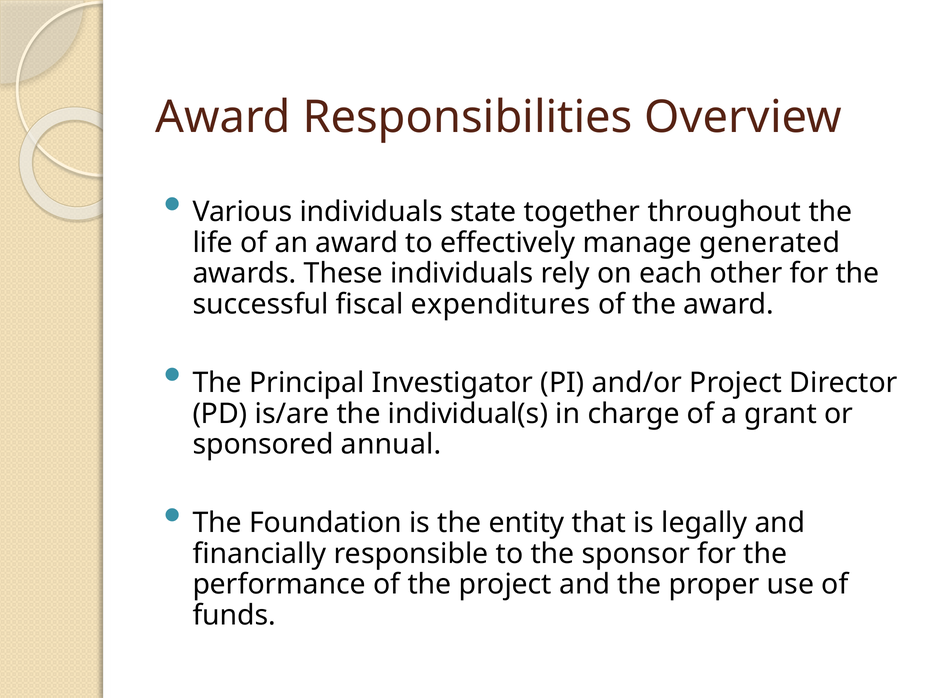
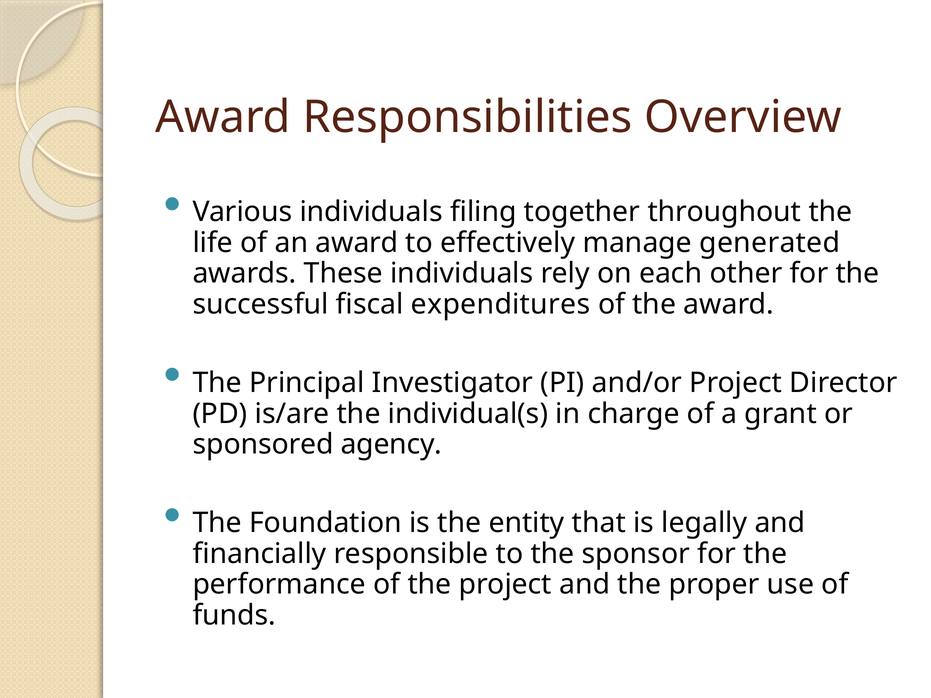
state: state -> filing (483, 212)
annual: annual -> agency (391, 444)
